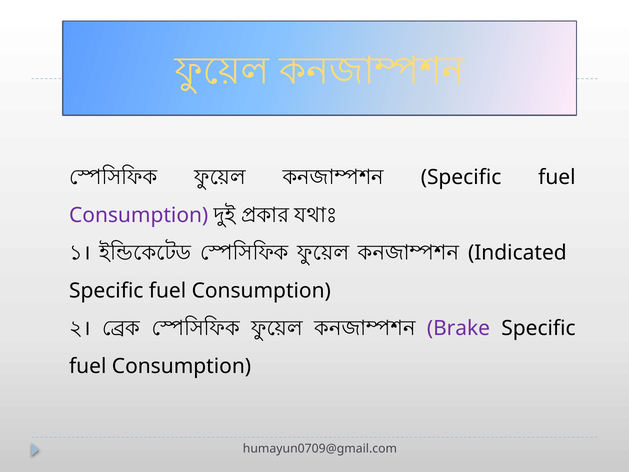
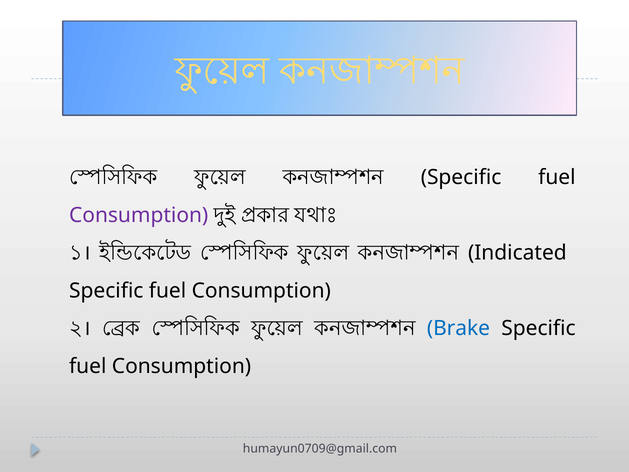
Brake colour: purple -> blue (458, 328)
